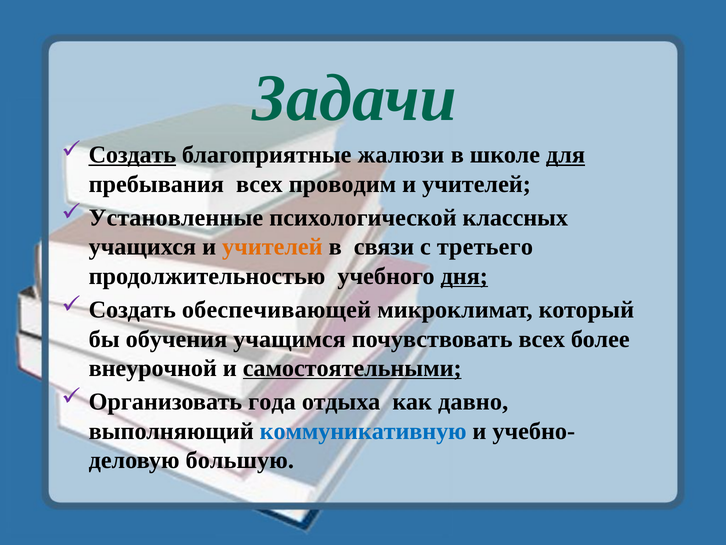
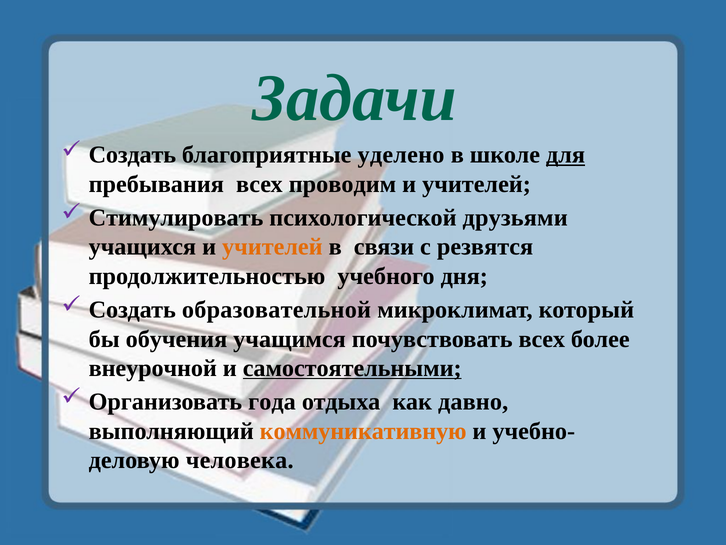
Создать underline: present -> none (132, 155)
жалюзи: жалюзи -> уделено (401, 155)
Установленные: Установленные -> Стимулировать (176, 218)
классных: классных -> друзьями (515, 218)
третьего: третьего -> резвятся (485, 247)
дня underline: present -> none (464, 276)
обеспечивающей: обеспечивающей -> образовательной (276, 310)
коммуникативную colour: blue -> orange (363, 431)
большую: большую -> человека (240, 460)
